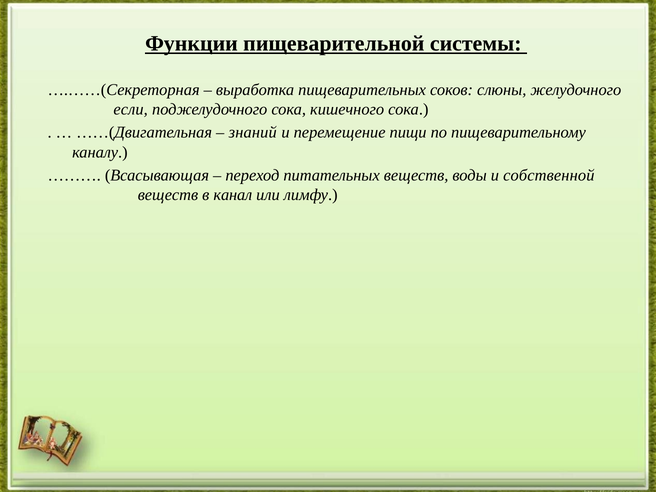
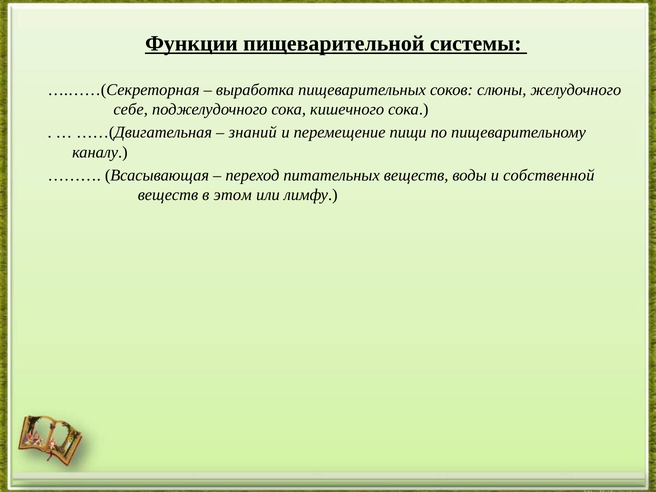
если: если -> себе (131, 109)
канал: канал -> этом (233, 195)
